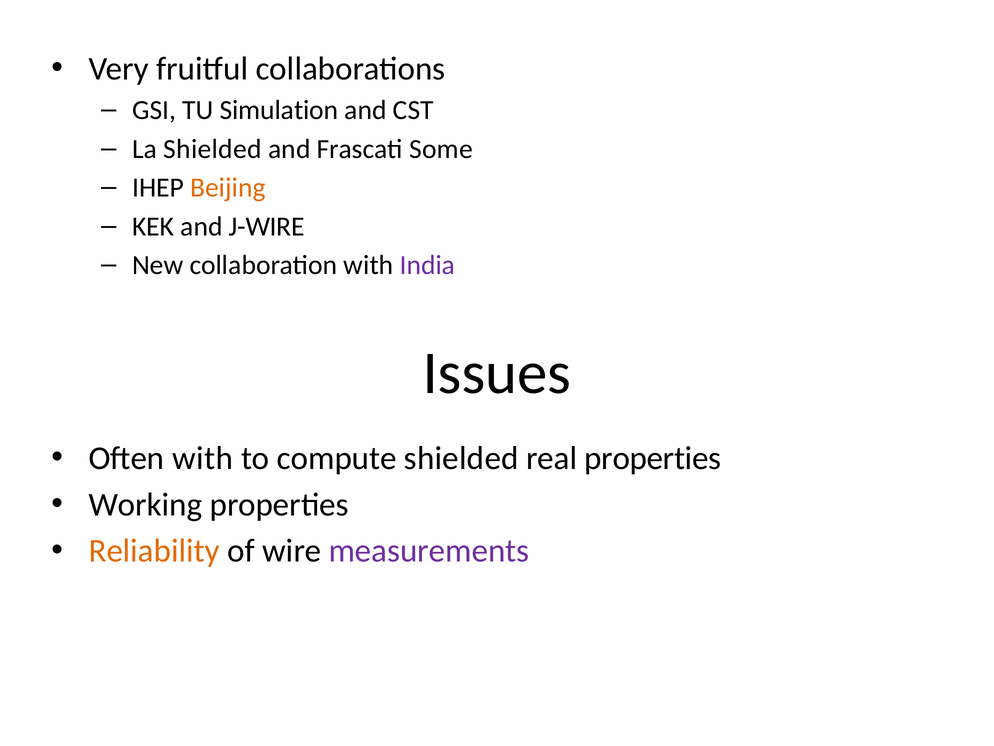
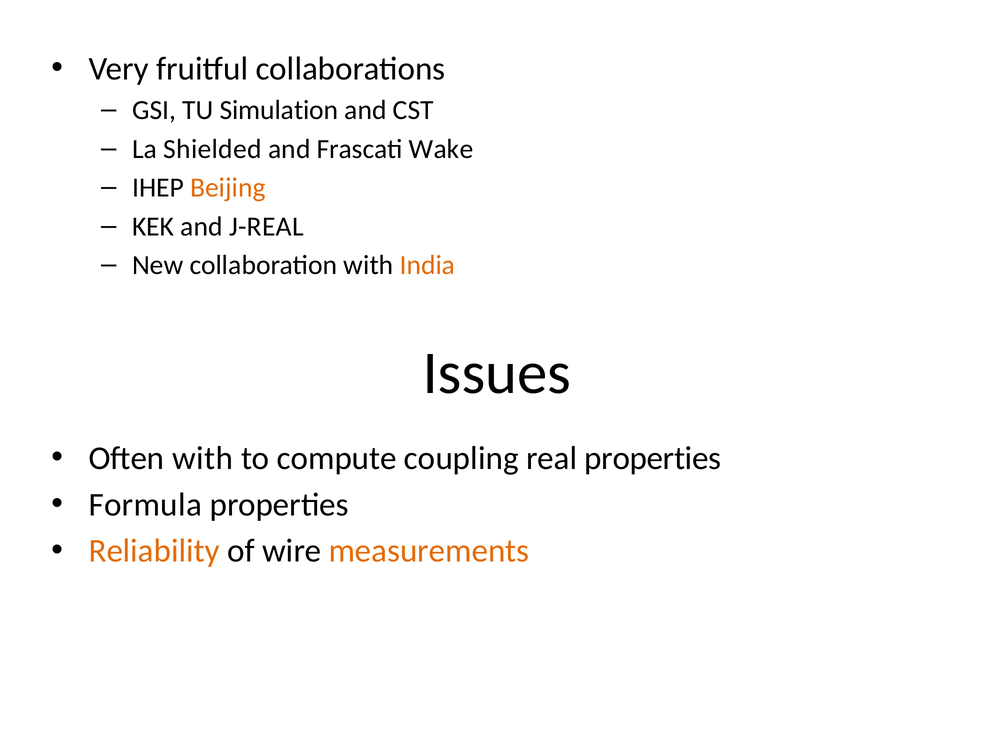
Some: Some -> Wake (441, 149)
J-WIRE: J-WIRE -> J-REAL (266, 226)
India colour: purple -> orange (427, 265)
compute shielded: shielded -> coupling (461, 458)
Working: Working -> Formula (145, 504)
measurements colour: purple -> orange (429, 551)
